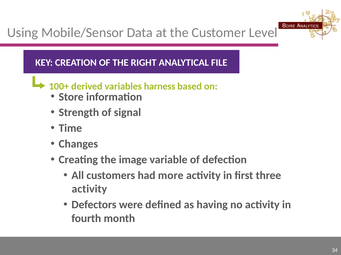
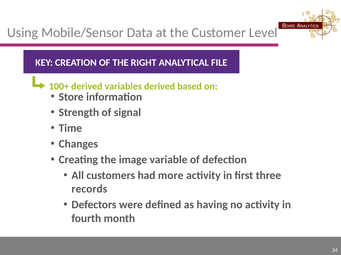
variables harness: harness -> derived (160, 87)
activity: activity -> records (89, 190)
